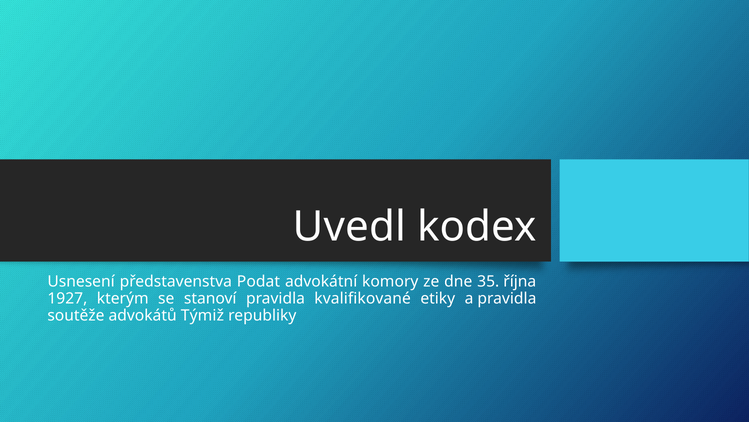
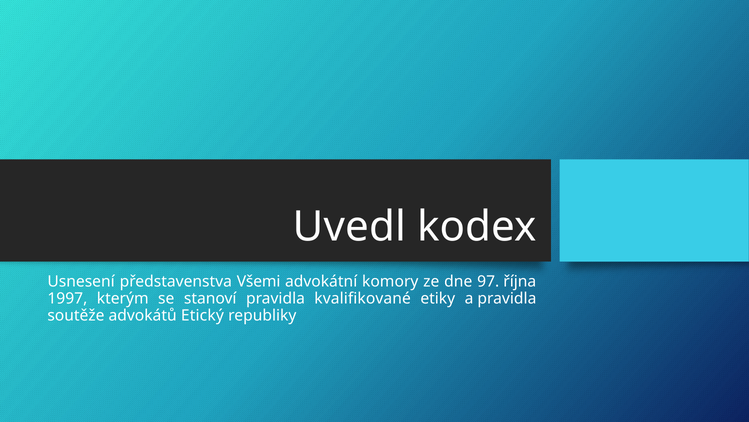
Podat: Podat -> Všemi (259, 281)
35: 35 -> 97 (488, 281)
1927: 1927 -> 1997 (67, 298)
Týmiž: Týmiž -> Etický (202, 315)
